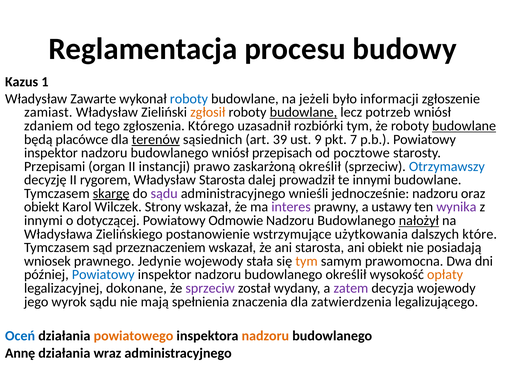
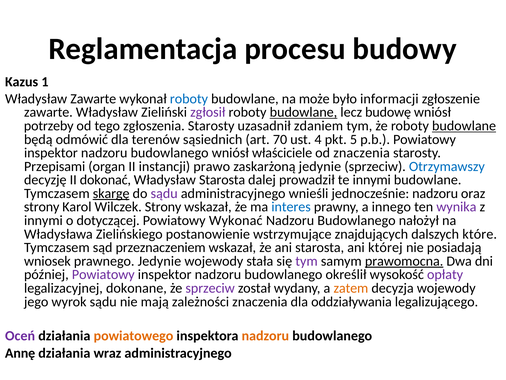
jeżeli: jeżeli -> może (314, 99)
zamiast: zamiast -> zawarte (48, 112)
zgłosił colour: orange -> purple (208, 112)
potrzeb: potrzeb -> budowę (388, 112)
zdaniem: zdaniem -> potrzeby (49, 126)
zgłoszenia Którego: Którego -> Starosty (211, 126)
rozbiórki: rozbiórki -> zdaniem (319, 126)
placówce: placówce -> odmówić (82, 139)
terenów underline: present -> none (156, 139)
39: 39 -> 70 (280, 139)
9: 9 -> 4 (318, 139)
7: 7 -> 5 (354, 139)
przepisach: przepisach -> właściciele (282, 153)
od pocztowe: pocztowe -> znaczenia (362, 153)
zaskarżoną określił: określił -> jedynie (320, 166)
rygorem: rygorem -> dokonać (105, 180)
obiekt: obiekt -> strony (42, 207)
interes colour: purple -> blue (291, 207)
ustawy: ustawy -> innego (391, 207)
Odmowie: Odmowie -> Wykonać (236, 220)
nałożył underline: present -> none (419, 220)
użytkowania: użytkowania -> znajdujących (371, 234)
ani obiekt: obiekt -> której (385, 247)
tym colour: orange -> purple (307, 261)
prawomocna underline: none -> present (404, 261)
Powiatowy colour: blue -> purple (103, 274)
opłaty colour: orange -> purple (445, 274)
zatem colour: purple -> orange (351, 288)
spełnienia: spełnienia -> zależności (201, 301)
zatwierdzenia: zatwierdzenia -> oddziaływania (352, 301)
Oceń colour: blue -> purple (20, 335)
